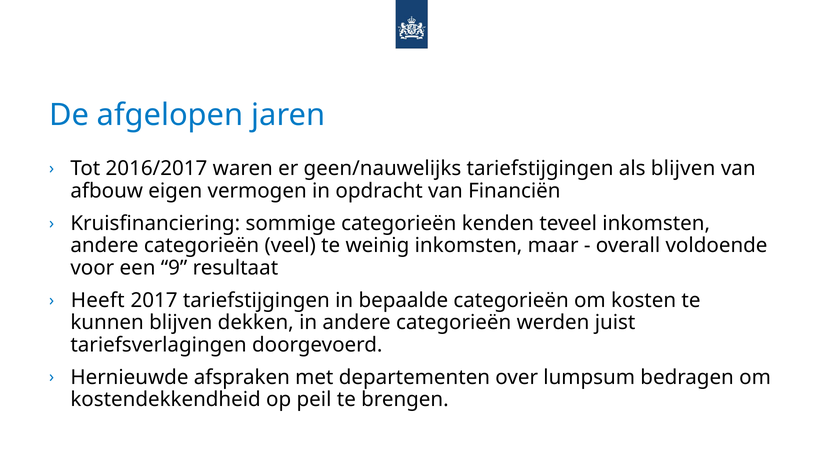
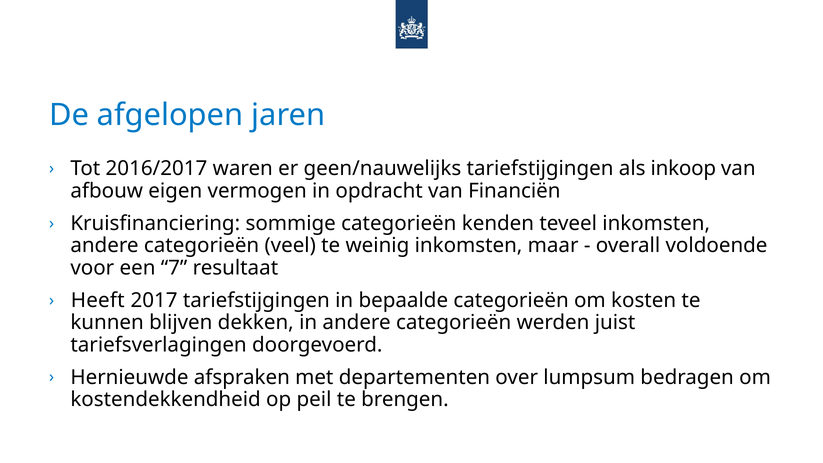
als blijven: blijven -> inkoop (683, 169)
9: 9 -> 7 (174, 268)
